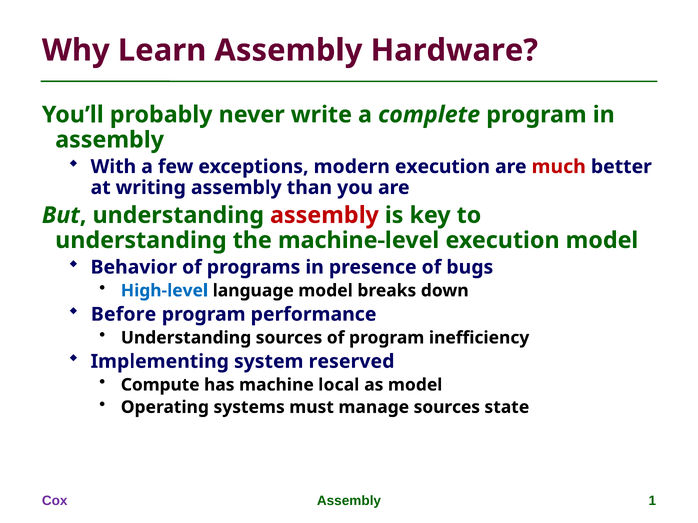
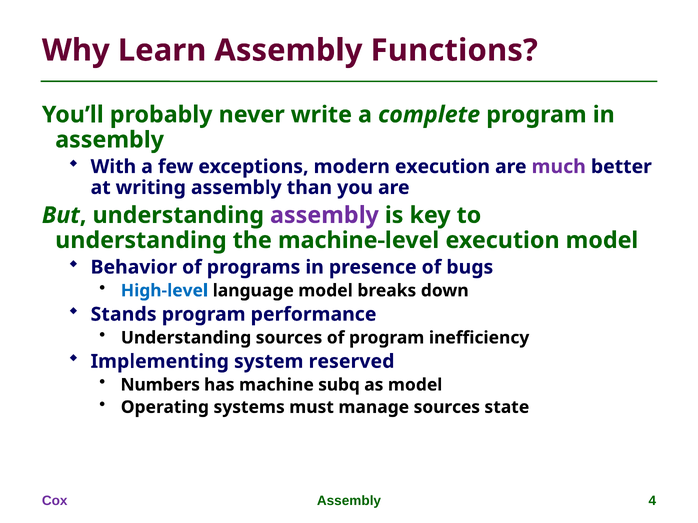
Hardware: Hardware -> Functions (454, 50)
much colour: red -> purple (559, 167)
assembly colour: red -> purple (324, 215)
Before: Before -> Stands (124, 315)
Compute: Compute -> Numbers (160, 385)
local: local -> subq (339, 385)
1: 1 -> 4 (652, 501)
